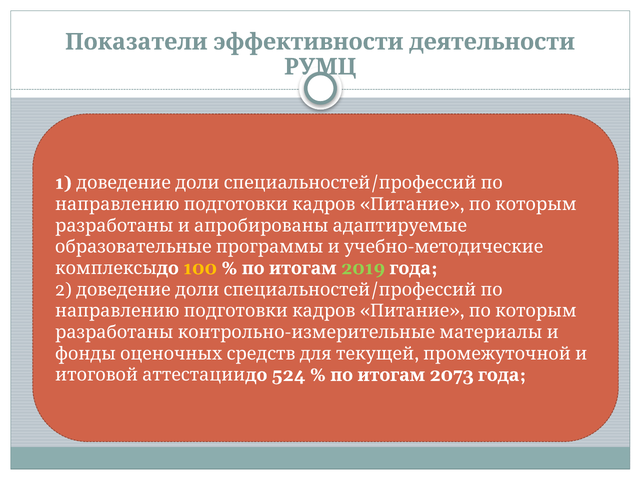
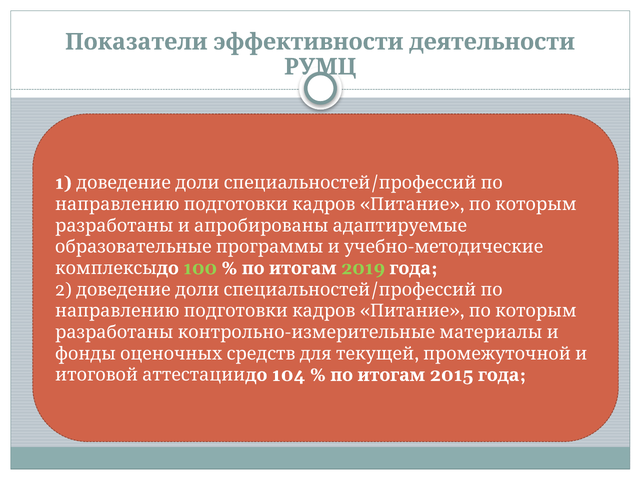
100 colour: yellow -> light green (200, 269)
524: 524 -> 104 (289, 376)
2073: 2073 -> 2015 (451, 376)
